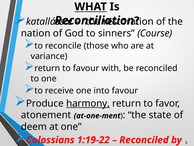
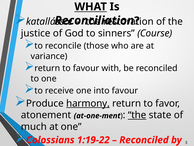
nation: nation -> justice (36, 33)
the underline: none -> present (137, 115)
deem: deem -> much (34, 126)
